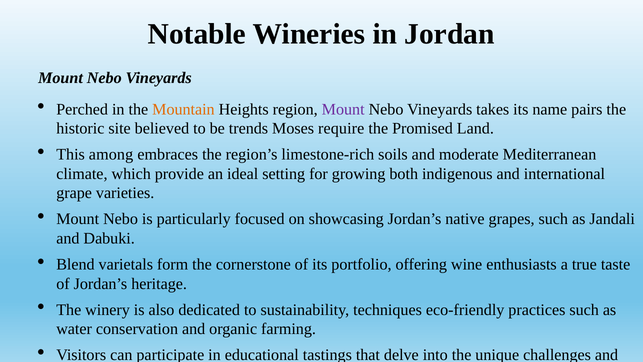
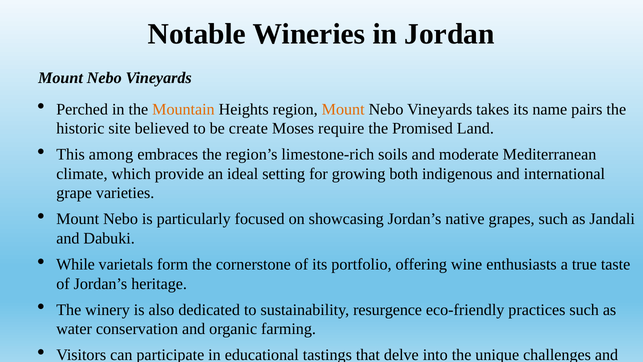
Mount colour: purple -> orange (343, 109)
trends: trends -> create (248, 128)
Blend: Blend -> While (76, 264)
techniques: techniques -> resurgence (388, 310)
